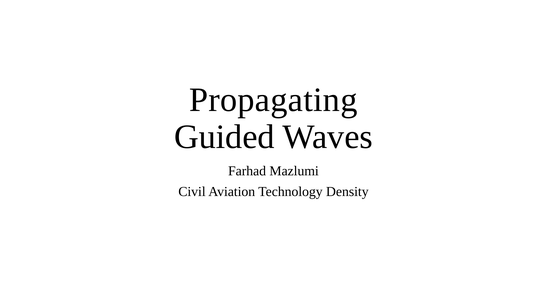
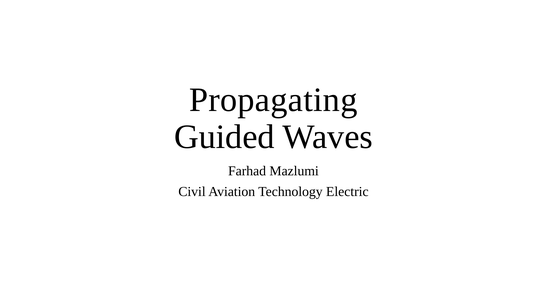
Density: Density -> Electric (347, 191)
